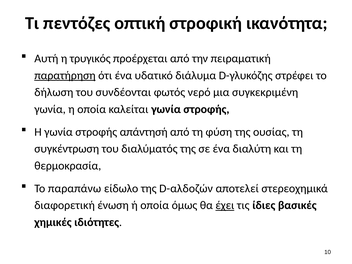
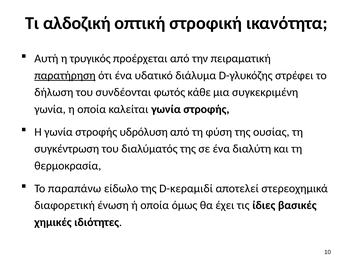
πεντόζες: πεντόζες -> αλδοζική (77, 23)
νερό: νερό -> κάθε (199, 92)
απάντησή: απάντησή -> υδρόλυση (144, 132)
D-αλδοζών: D-αλδοζών -> D-κεραμιδί (186, 188)
έχει underline: present -> none (225, 205)
